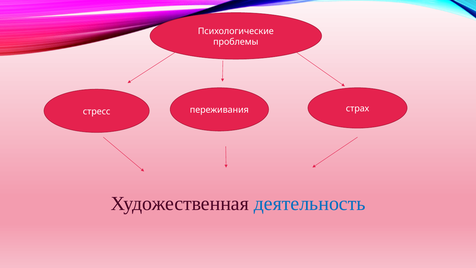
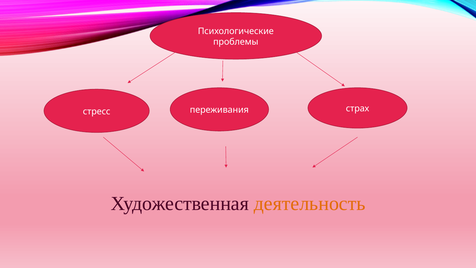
деятельность colour: blue -> orange (310, 203)
